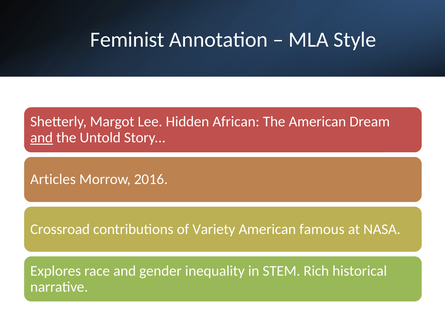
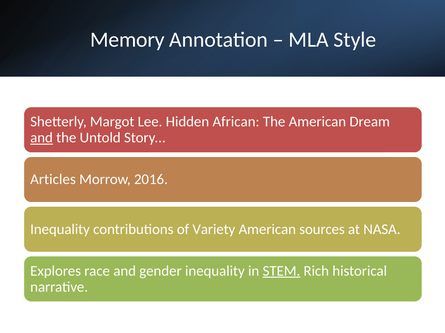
Feminist: Feminist -> Memory (127, 40)
Crossroad: Crossroad -> Inequality (60, 230)
famous: famous -> sources (322, 230)
STEM underline: none -> present (281, 271)
